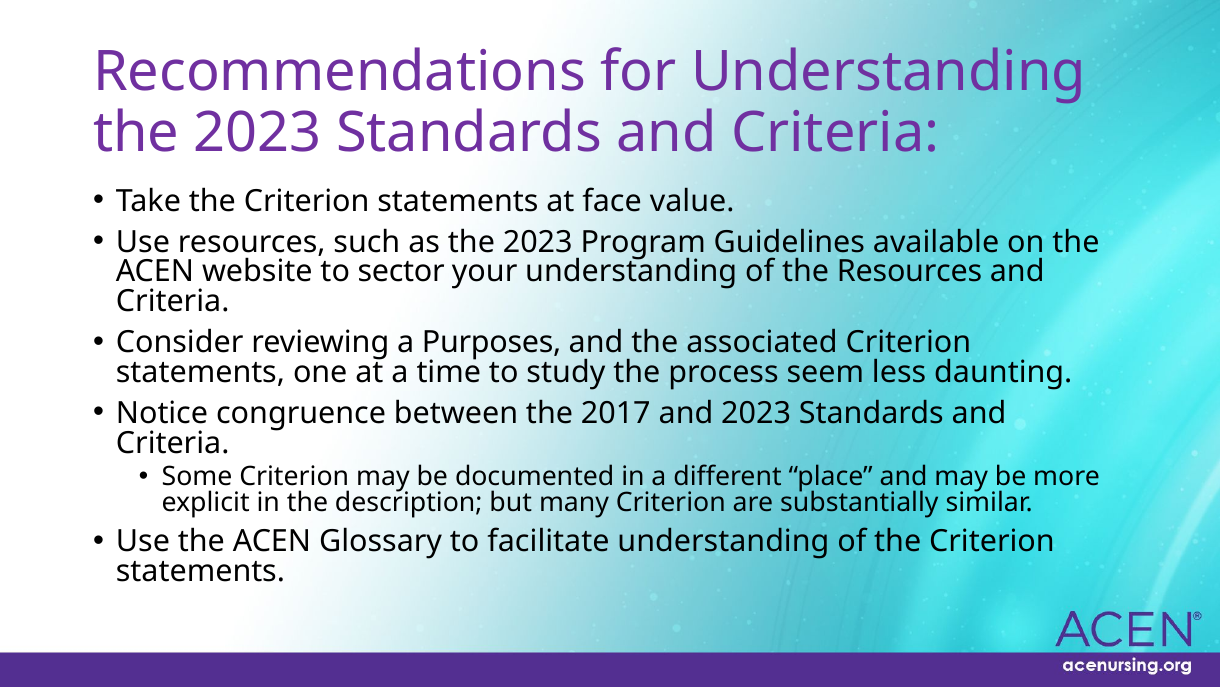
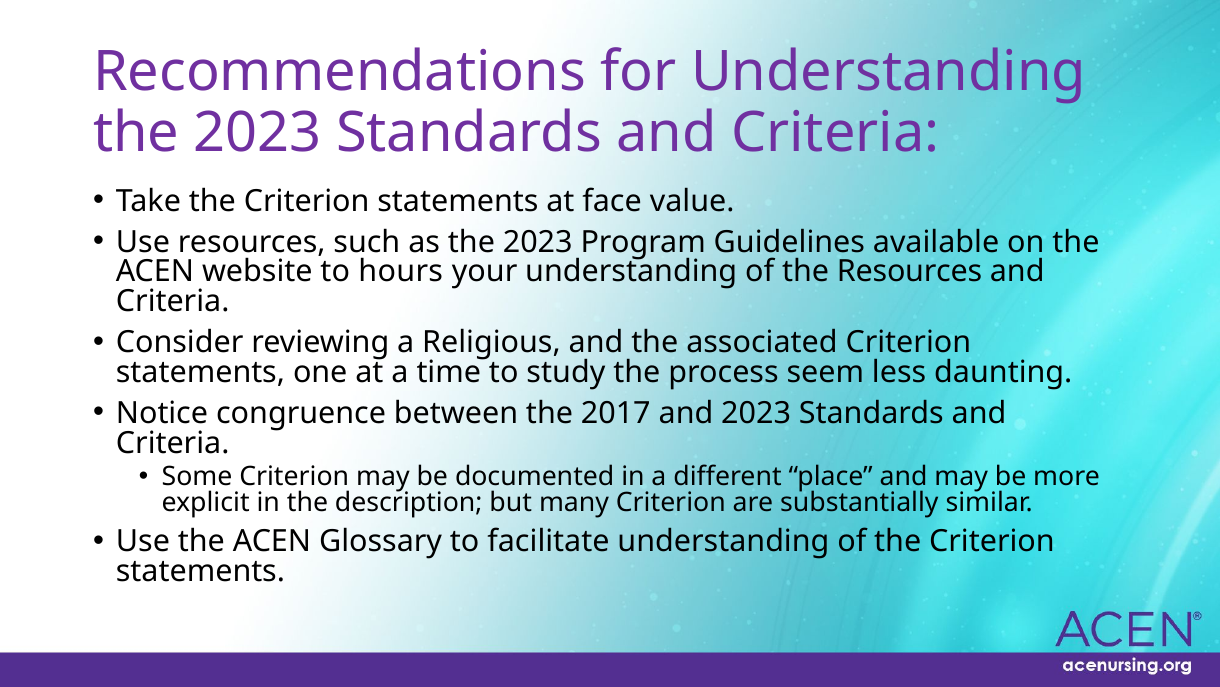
sector: sector -> hours (401, 272)
Purposes: Purposes -> Religious (491, 342)
